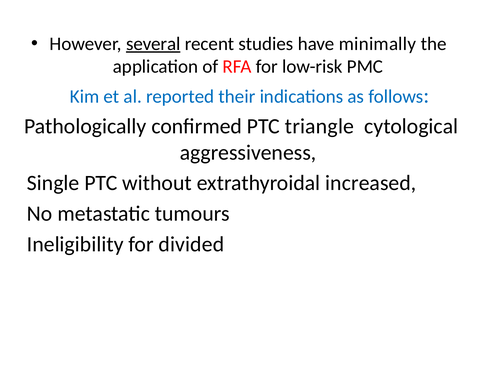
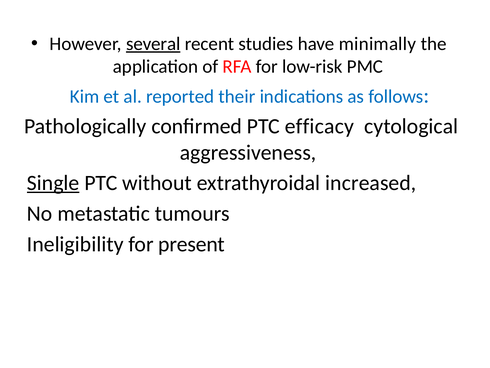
triangle: triangle -> efficacy (319, 126)
Single underline: none -> present (53, 183)
divided: divided -> present (192, 244)
